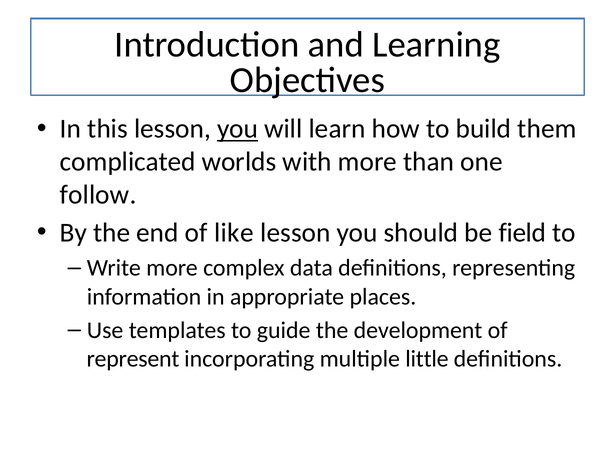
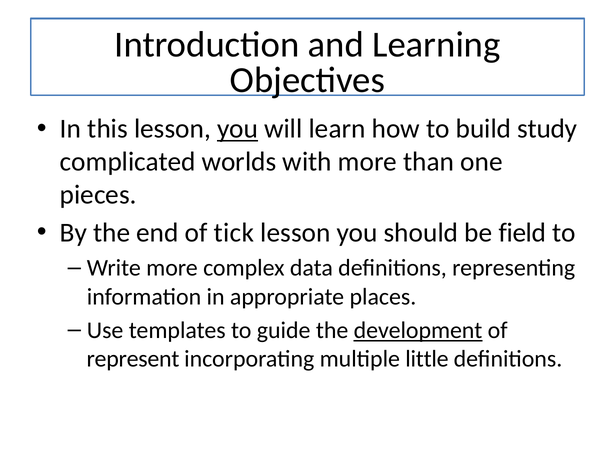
them: them -> study (547, 129)
follow: follow -> pieces (98, 195)
like: like -> tick (234, 233)
development underline: none -> present (418, 330)
